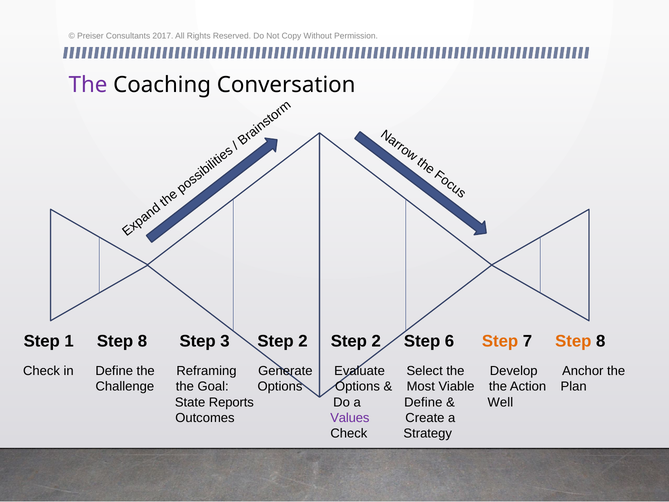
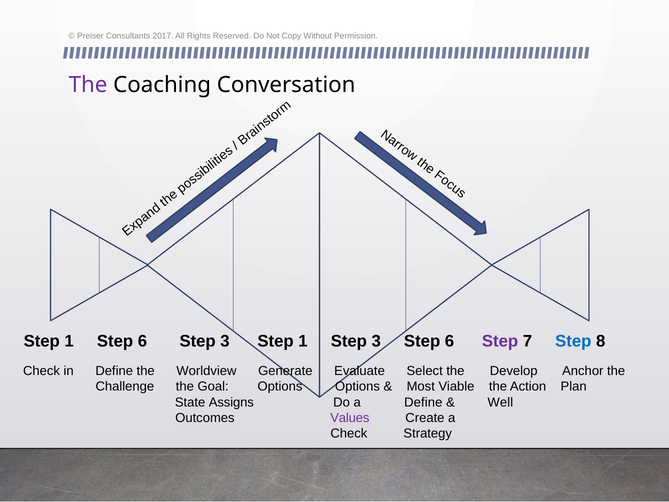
1 Step 8: 8 -> 6 (142, 341)
3 Step 2: 2 -> 1 (303, 341)
2: 2 -> 3 (376, 341)
Step colour: orange -> purple (500, 341)
Step colour: orange -> blue (573, 341)
Reframing: Reframing -> Worldview (206, 371)
Reports: Reports -> Assigns (231, 402)
